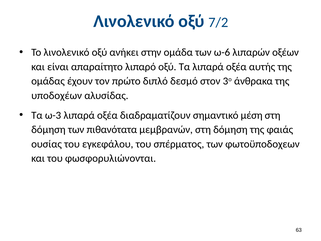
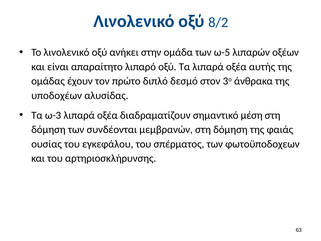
7/2: 7/2 -> 8/2 (218, 22)
ω-6: ω-6 -> ω-5 (222, 52)
πιθανότατα: πιθανότατα -> συνδέονται (112, 130)
φωσφορυλιώνονται: φωσφορυλιώνονται -> αρτηριοσκλήρυνσης (111, 158)
